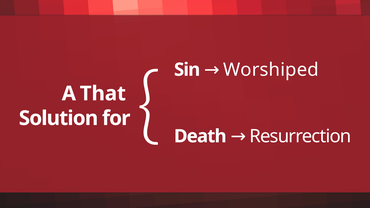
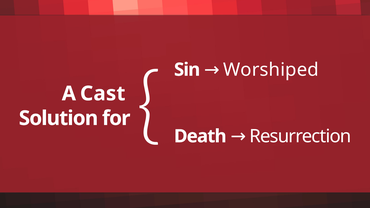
That: That -> Cast (103, 94)
